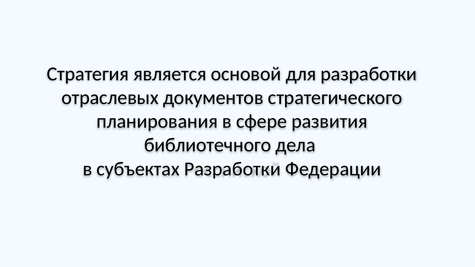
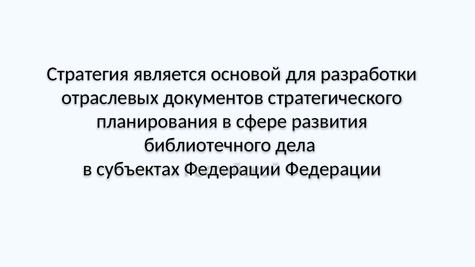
субъектах Разработки: Разработки -> Федерации (232, 169)
